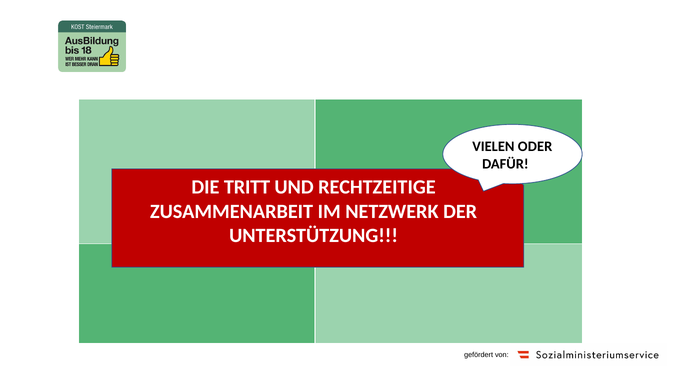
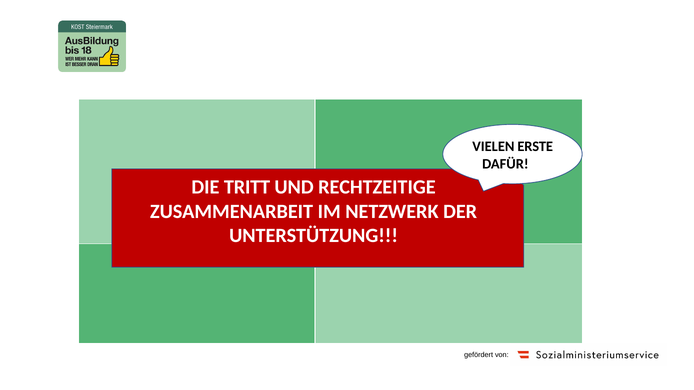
ODER: ODER -> ERSTE (535, 147)
